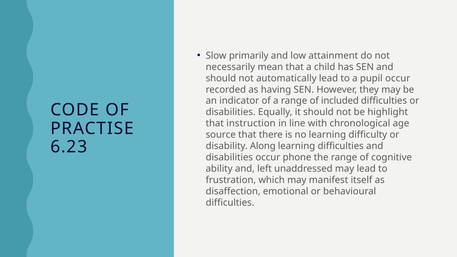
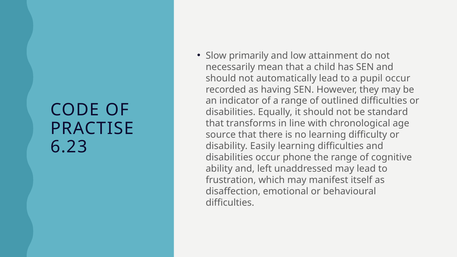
included: included -> outlined (340, 101)
highlight: highlight -> standard (388, 112)
instruction: instruction -> transforms (251, 123)
Along: Along -> Easily (263, 146)
